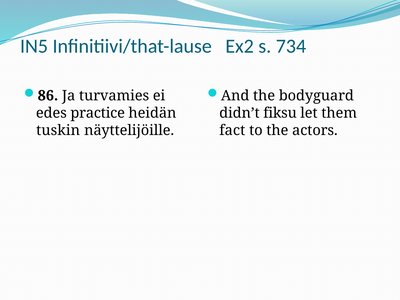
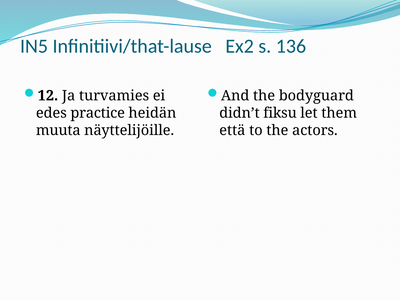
734: 734 -> 136 (291, 46)
86: 86 -> 12 (48, 96)
tuskin: tuskin -> muuta (58, 130)
fact: fact -> että (232, 130)
